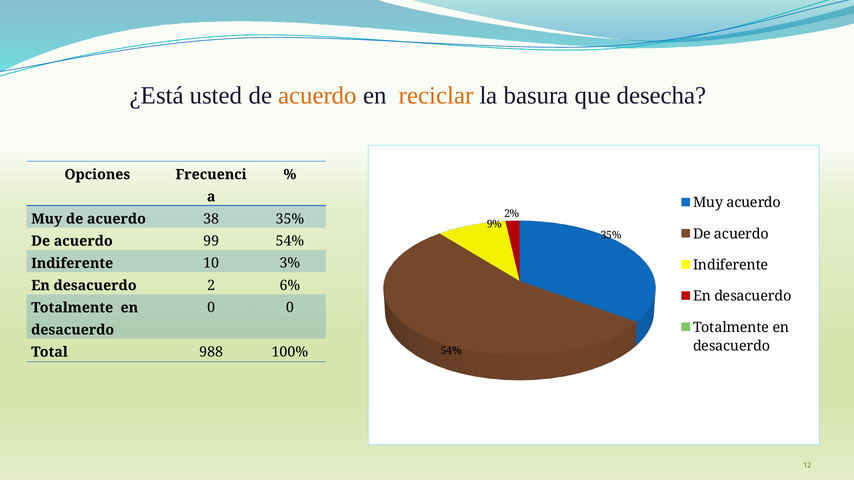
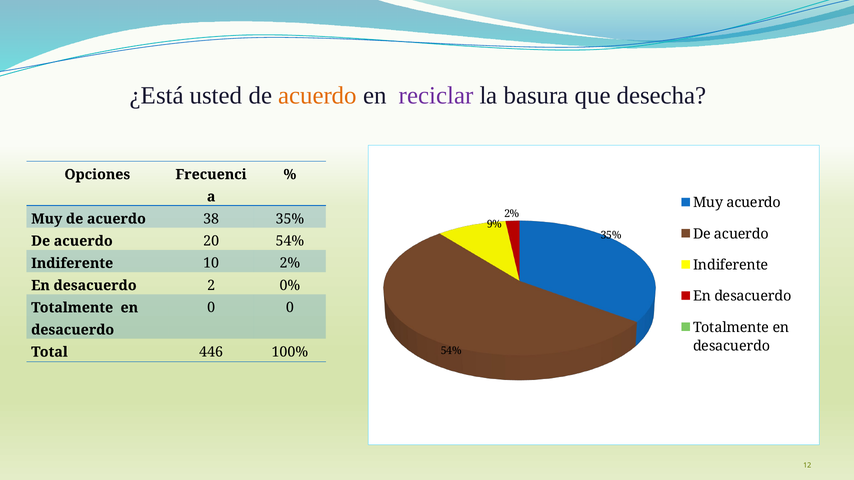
reciclar colour: orange -> purple (436, 96)
99: 99 -> 20 (211, 241)
10 3%: 3% -> 2% (290, 263)
6%: 6% -> 0% (290, 286)
988: 988 -> 446 (211, 352)
